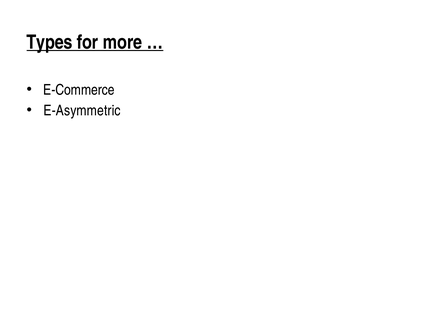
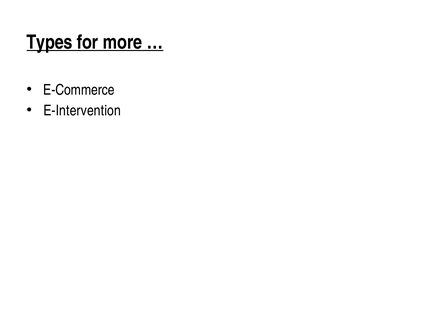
E-Asymmetric: E-Asymmetric -> E-Intervention (82, 111)
